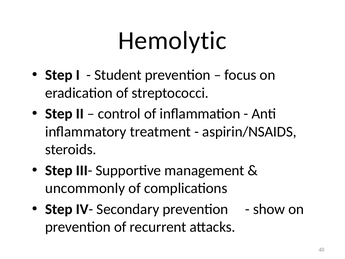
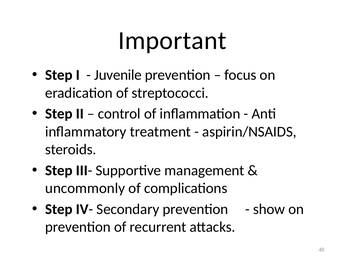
Hemolytic: Hemolytic -> Important (172, 41)
Student: Student -> Juvenile (118, 75)
